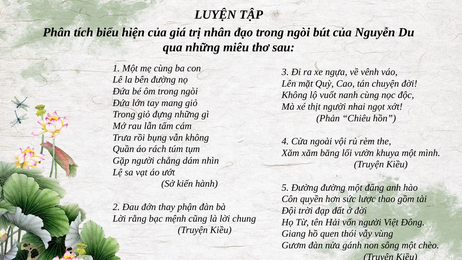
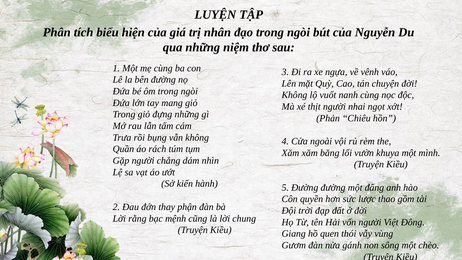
miêu: miêu -> niệm (236, 47)
